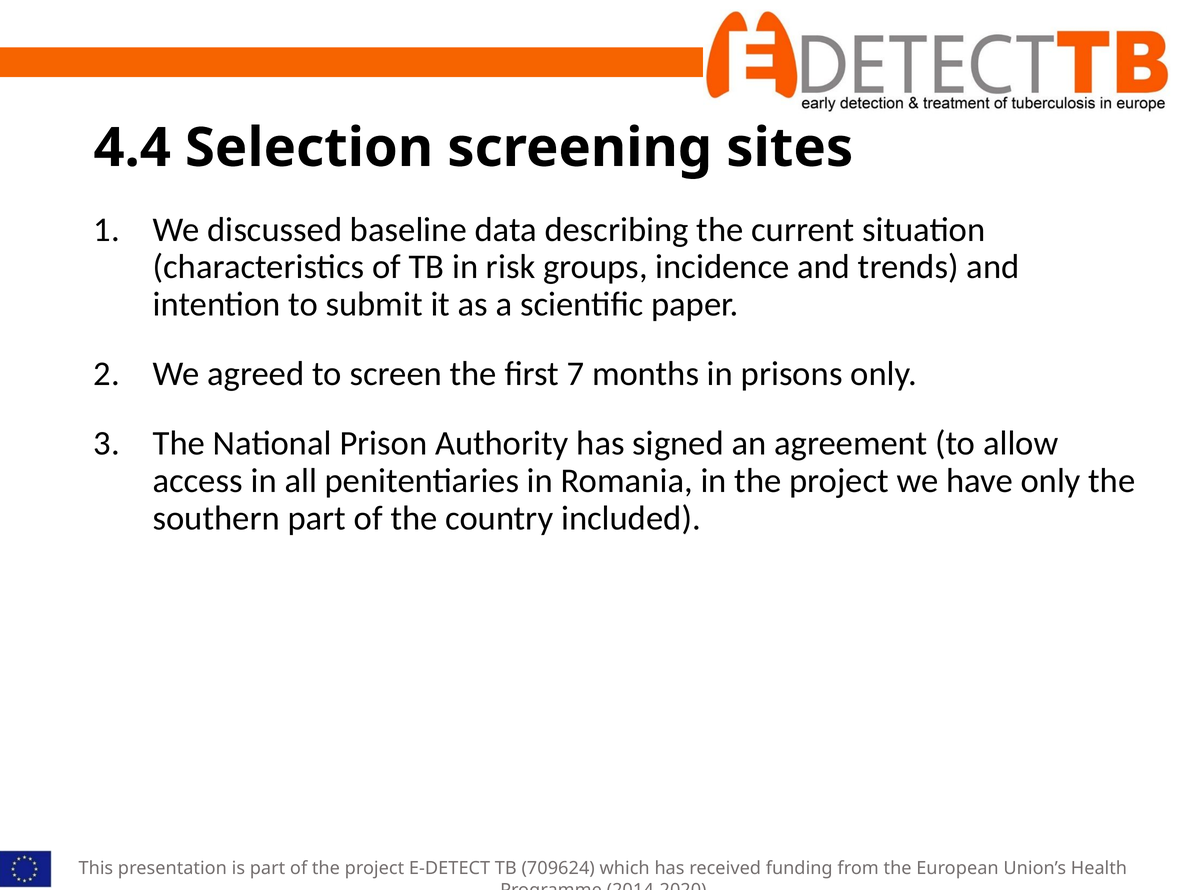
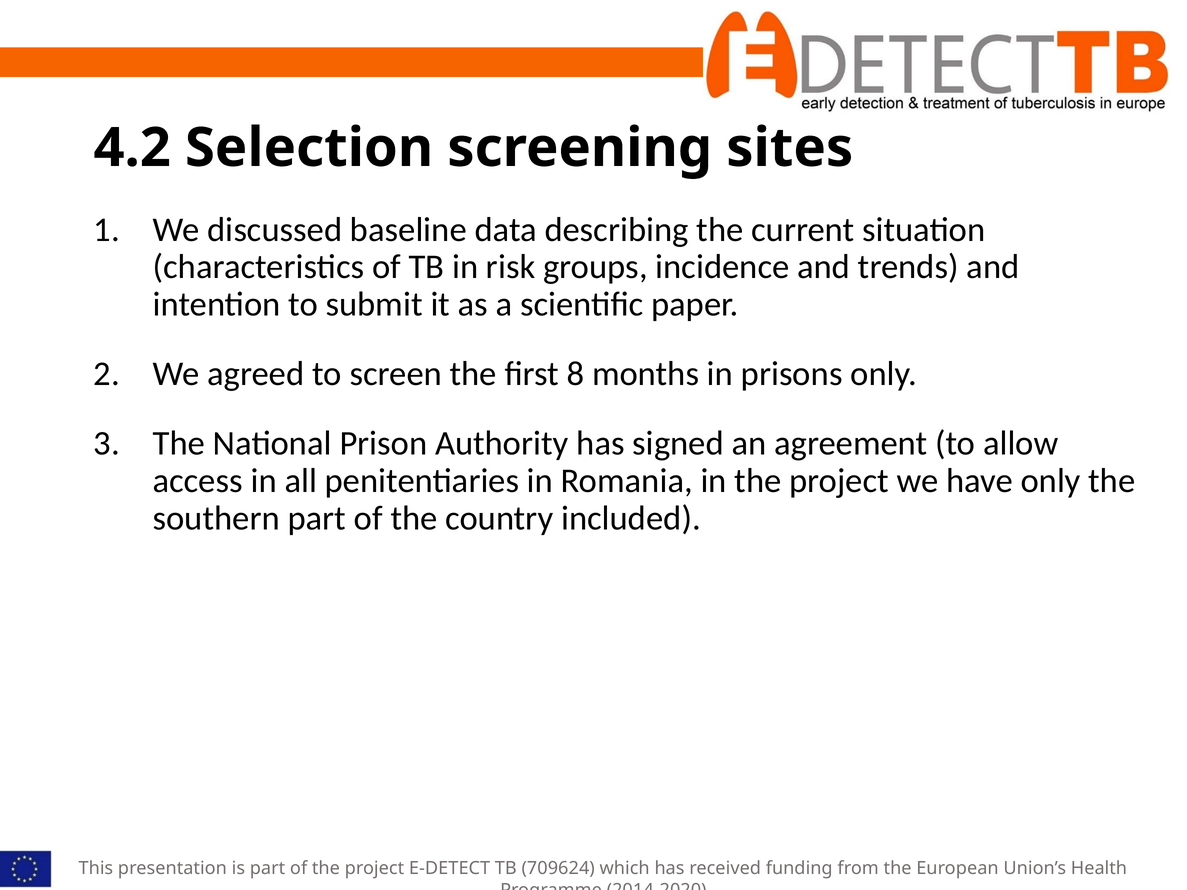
4.4: 4.4 -> 4.2 (132, 148)
7: 7 -> 8 (576, 374)
